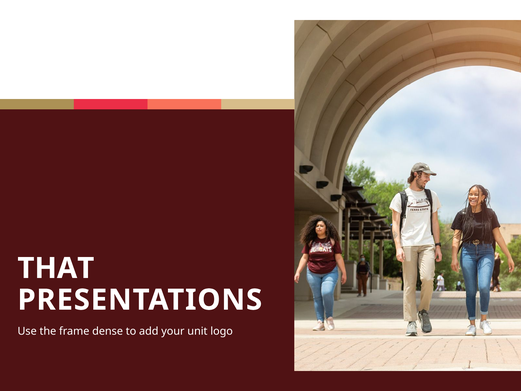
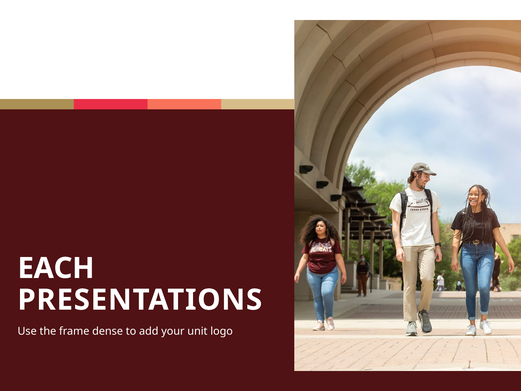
THAT: THAT -> EACH (56, 268)
